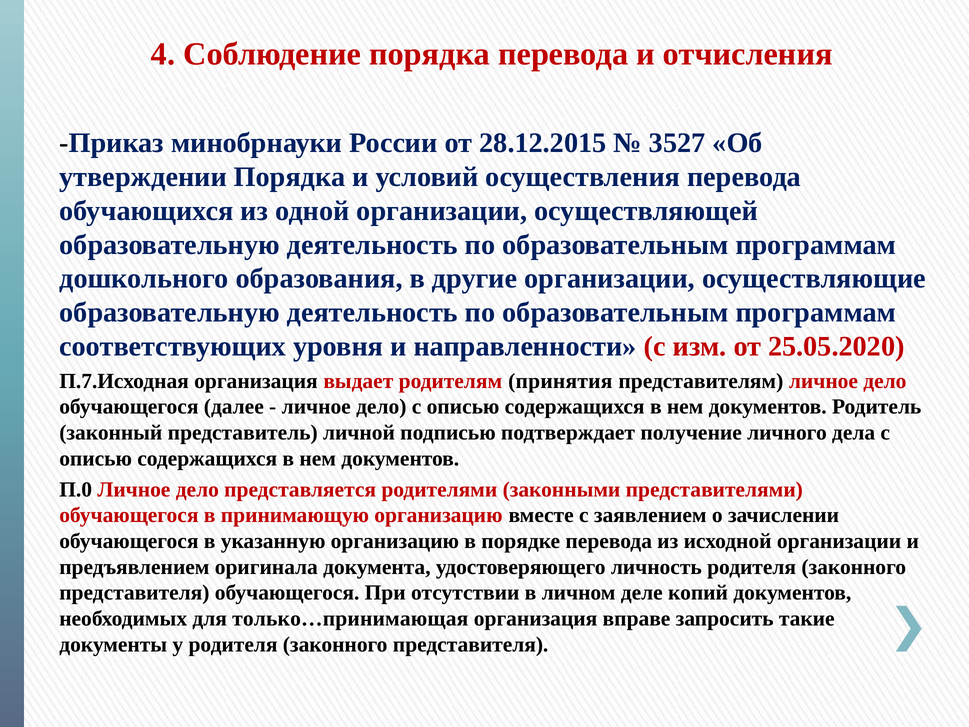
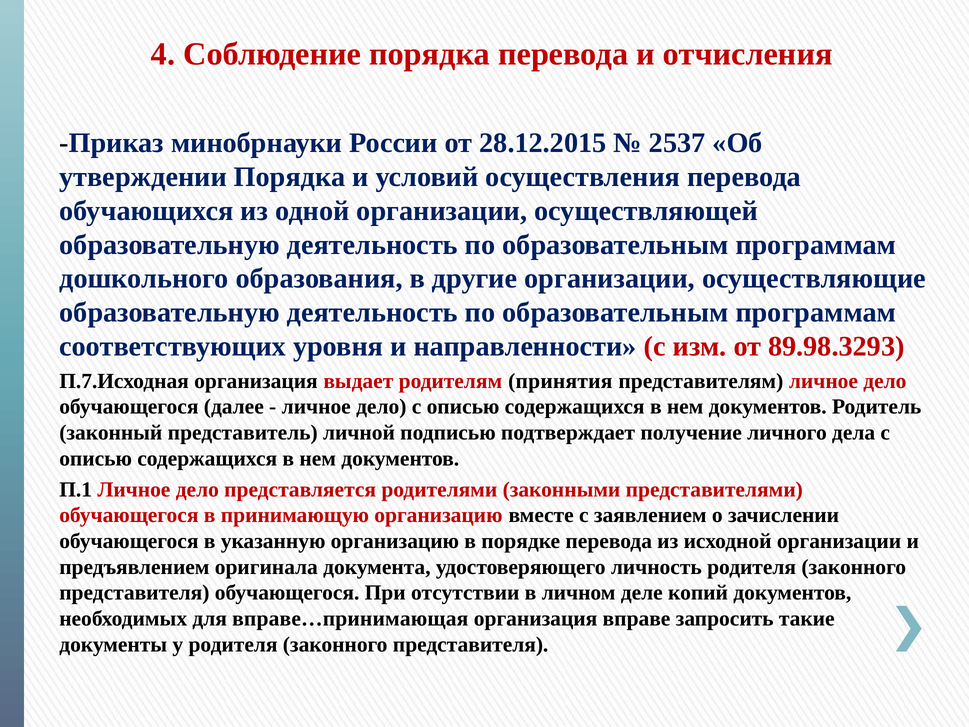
3527: 3527 -> 2537 (677, 143)
25.05.2020: 25.05.2020 -> 89.98.3293 (836, 346)
П.0: П.0 -> П.1 (76, 489)
только…принимающая: только…принимающая -> вправе…принимающая (350, 618)
